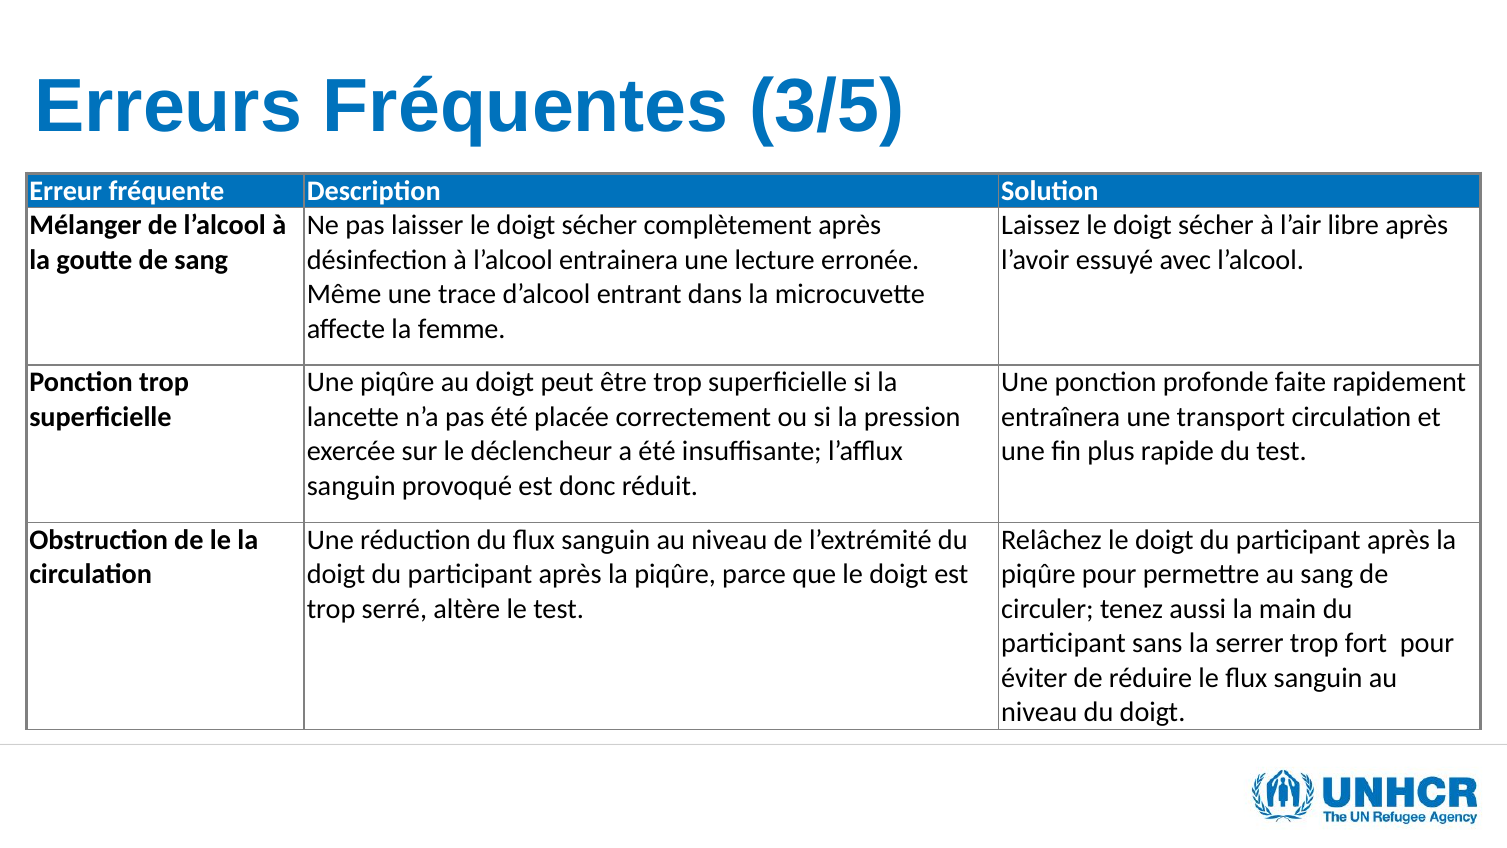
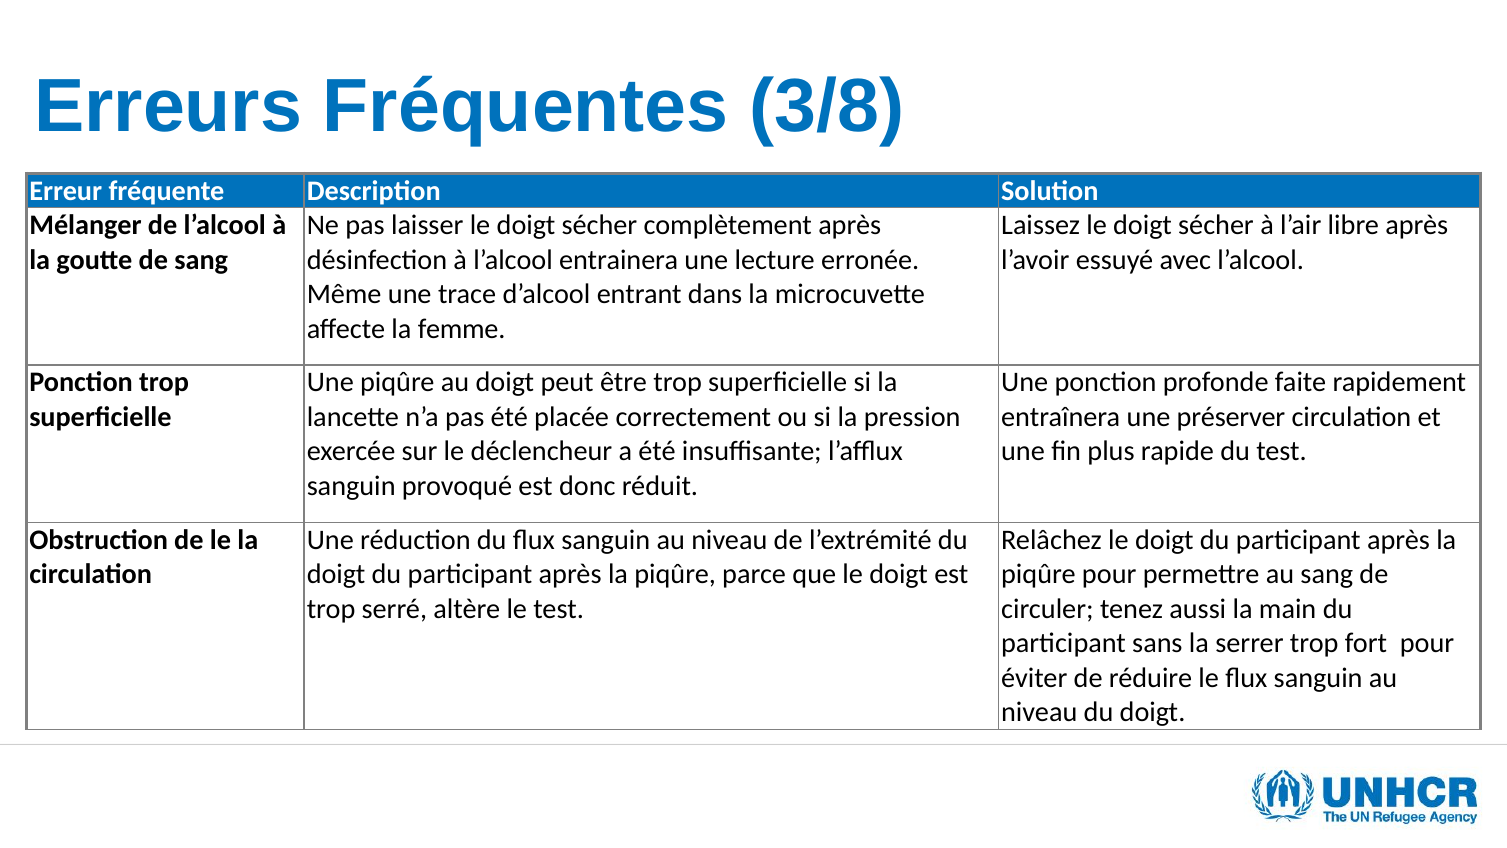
3/5: 3/5 -> 3/8 (827, 107)
transport: transport -> préserver (1231, 417)
